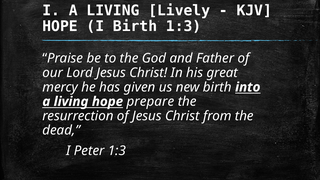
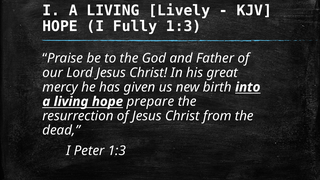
I Birth: Birth -> Fully (135, 26)
